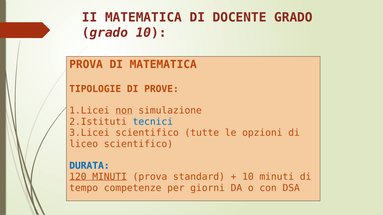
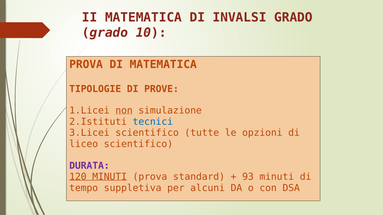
DOCENTE: DOCENTE -> INVALSI (240, 17)
DURATA colour: blue -> purple (89, 166)
10: 10 -> 93 (248, 177)
competenze: competenze -> suppletiva (133, 188)
giorni: giorni -> alcuni (208, 188)
